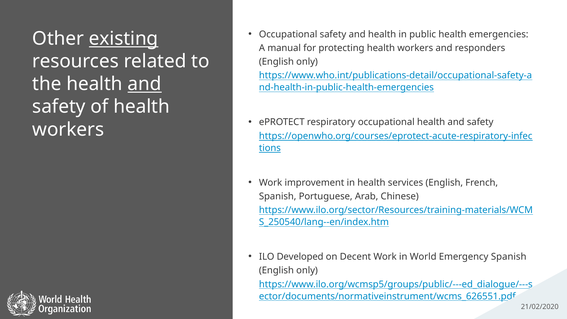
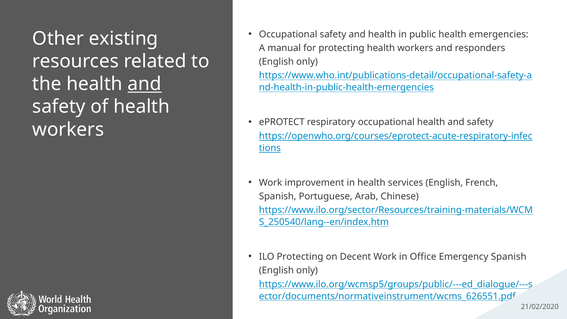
existing underline: present -> none (124, 39)
ILO Developed: Developed -> Protecting (300, 257)
World: World -> Office (423, 257)
